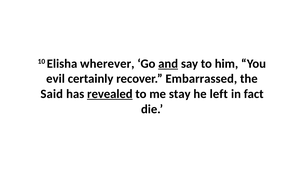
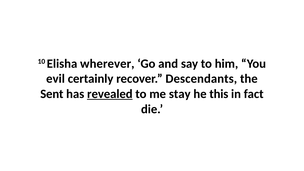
and underline: present -> none (168, 64)
Embarrassed: Embarrassed -> Descendants (201, 79)
Said: Said -> Sent (52, 94)
left: left -> this (219, 94)
